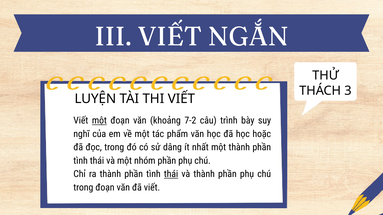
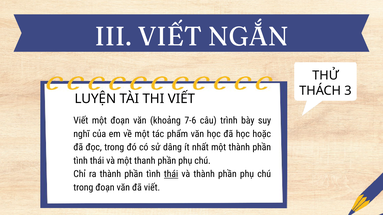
một underline: present -> none (99, 121)
7-2: 7-2 -> 7-6 (190, 121)
nhóm: nhóm -> thanh (145, 161)
